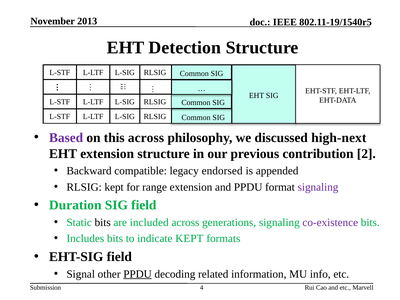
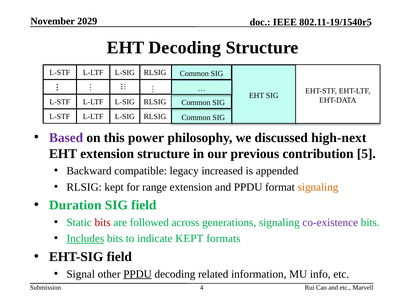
2013: 2013 -> 2029 (87, 21)
EHT Detection: Detection -> Decoding (185, 48)
this across: across -> power (146, 138)
2: 2 -> 5 (366, 154)
endorsed: endorsed -> increased (222, 171)
signaling colour: purple -> orange (318, 187)
bits colour: black -> red (103, 222)
included: included -> followed (149, 222)
Includes underline: none -> present (85, 239)
